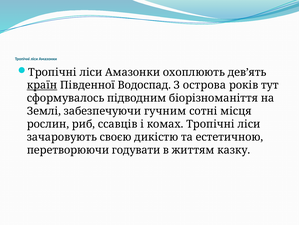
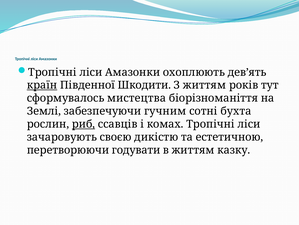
Водоспад: Водоспад -> Шкодити (144, 85)
З острова: острова -> життям (204, 85)
підводним: підводним -> мистецтва (137, 98)
місця: місця -> бухта (236, 111)
риб underline: none -> present (83, 124)
